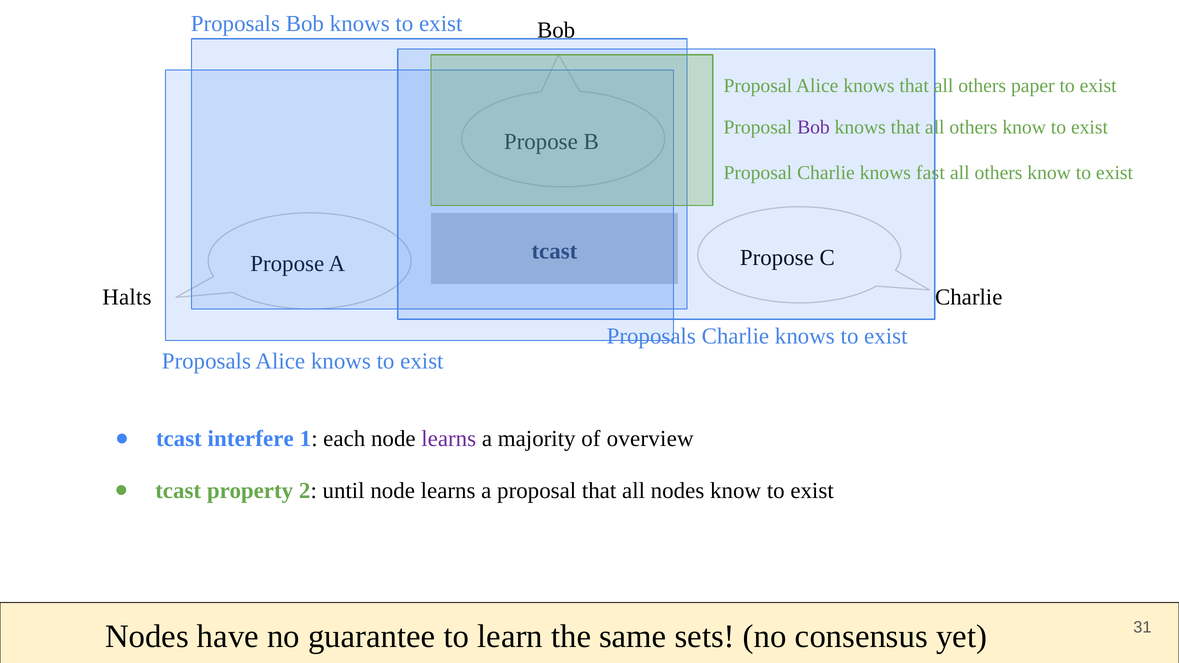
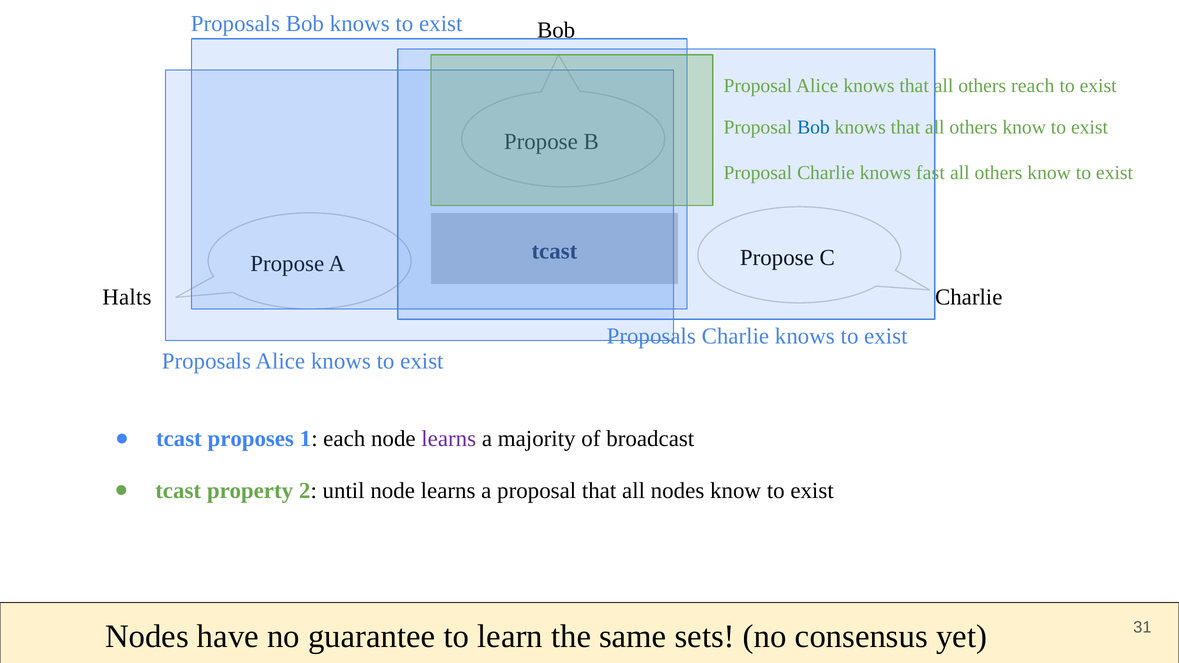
paper: paper -> reach (1033, 86)
Bob colour: purple -> blue (813, 127)
interfere: interfere -> proposes (251, 439)
overview: overview -> broadcast (650, 439)
